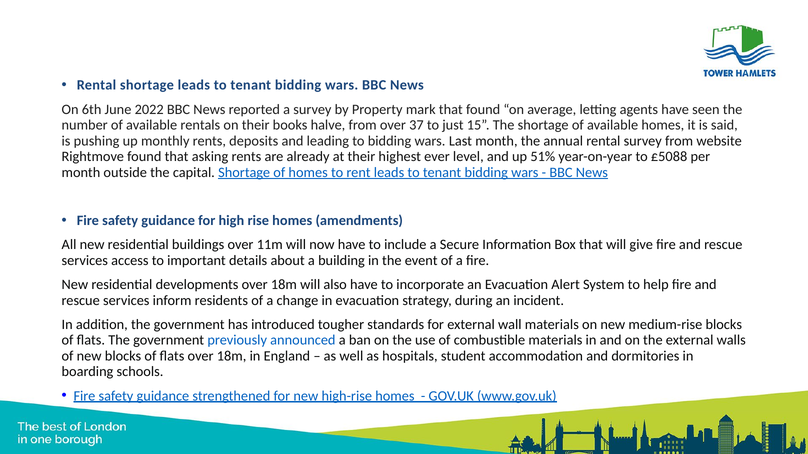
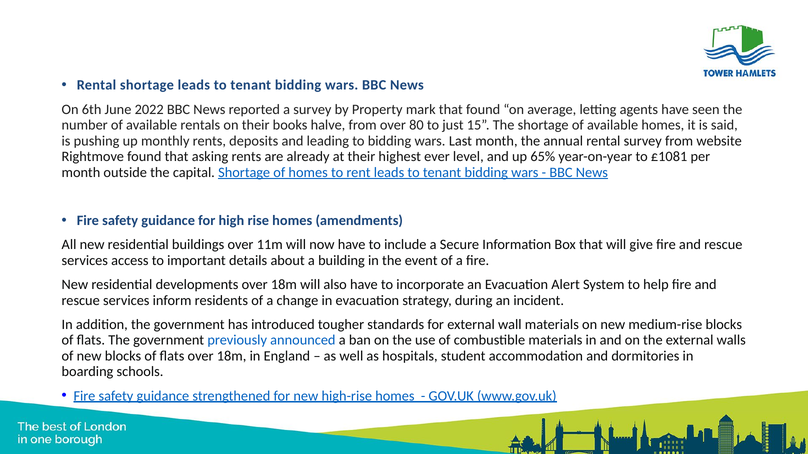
37: 37 -> 80 (416, 125)
51%: 51% -> 65% (543, 157)
£5088: £5088 -> £1081 (669, 157)
